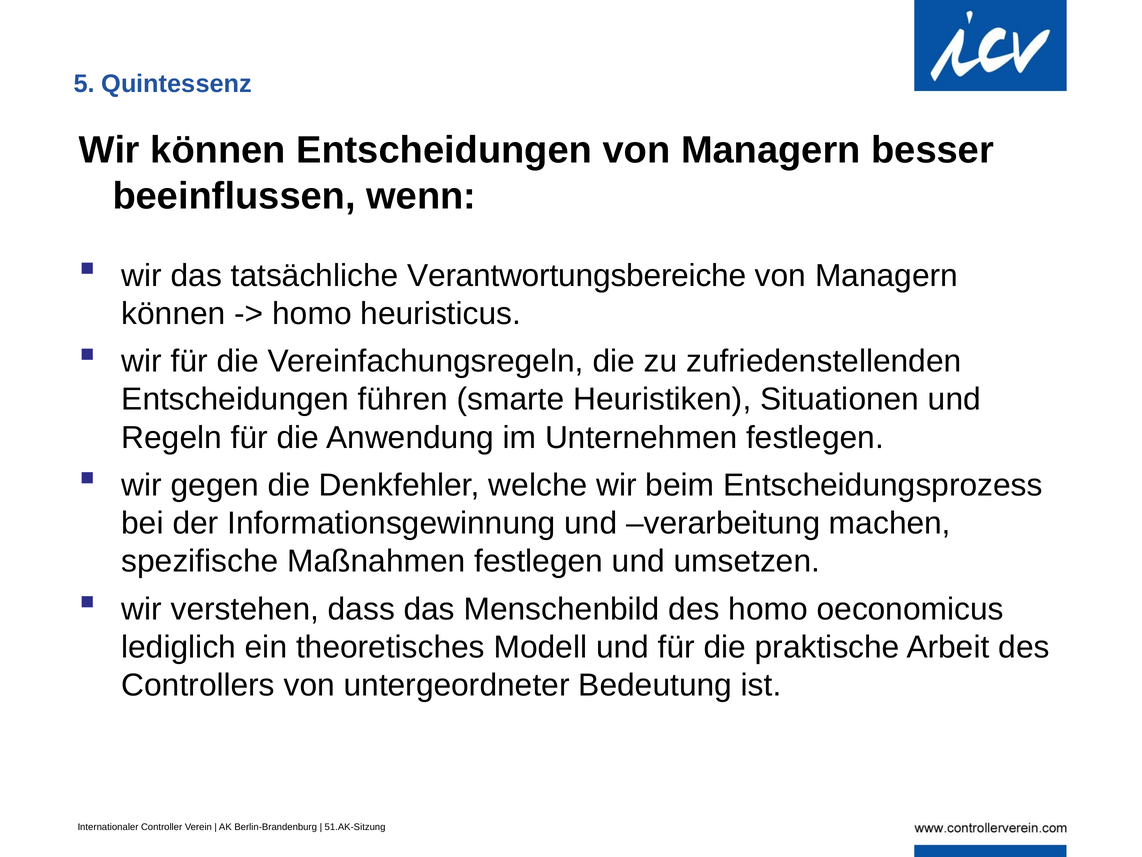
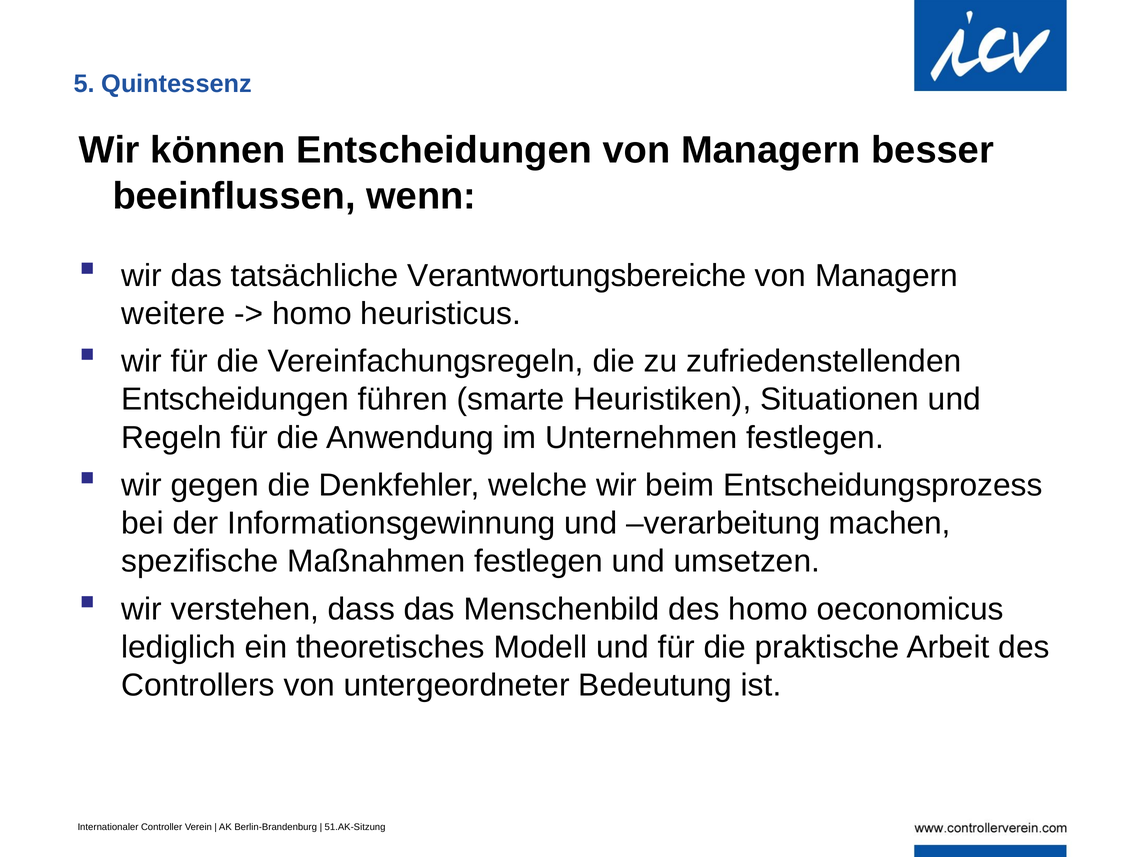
können: können -> weitere (173, 314)
